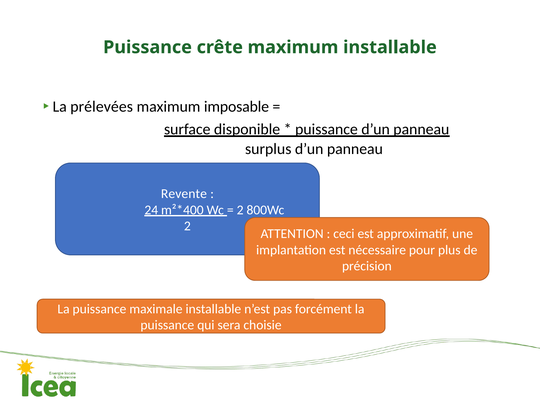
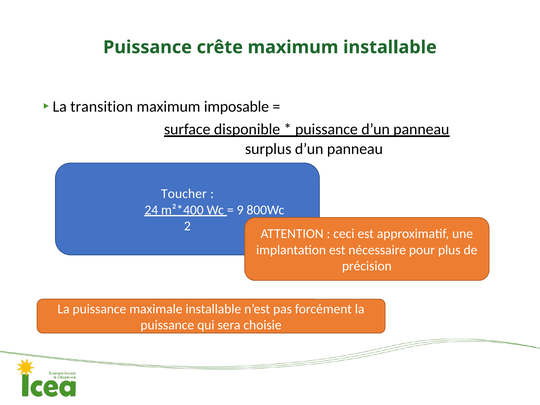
prélevées: prélevées -> transition (102, 107)
Revente: Revente -> Toucher (184, 194)
2: 2 -> 9 (240, 210)
